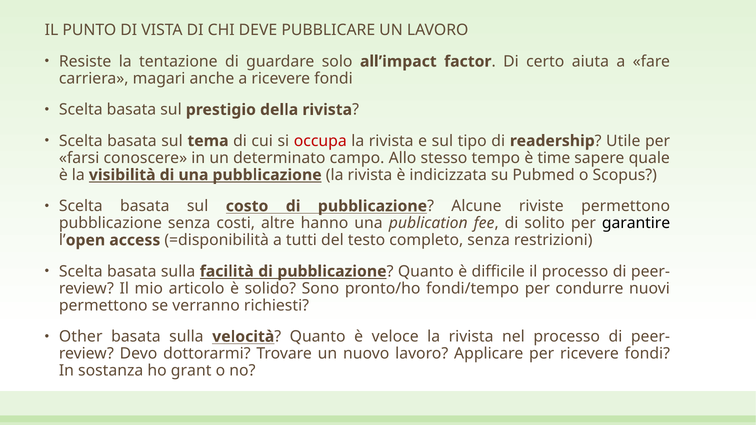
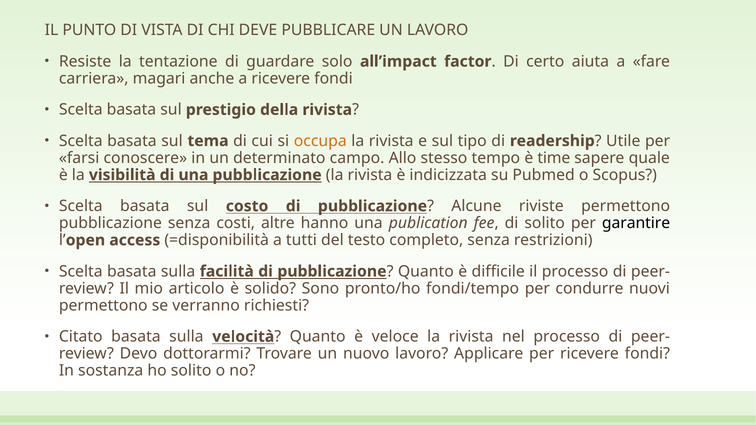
occupa colour: red -> orange (320, 141)
Other: Other -> Citato (81, 337)
ho grant: grant -> solito (191, 371)
